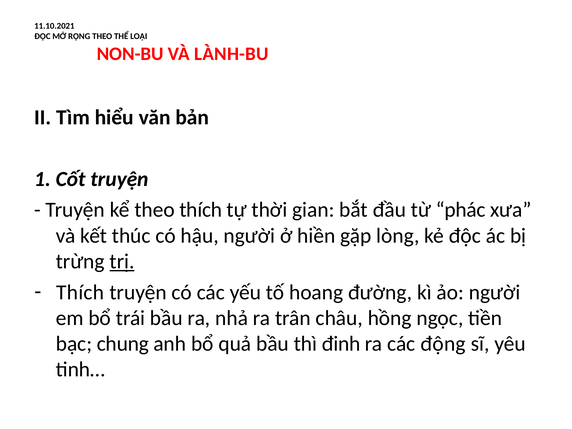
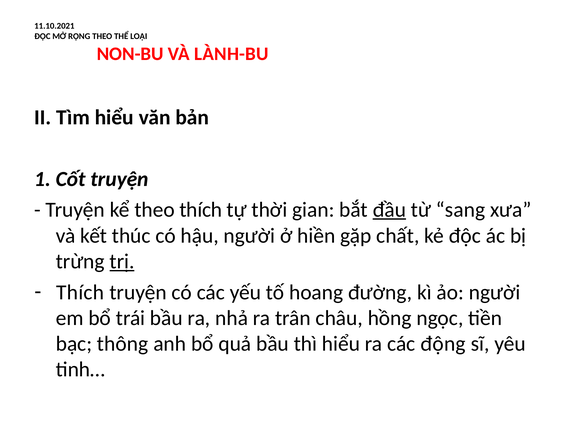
đầu underline: none -> present (389, 210)
phác: phác -> sang (461, 210)
lòng: lòng -> chất (398, 236)
chung: chung -> thông (123, 344)
thì đinh: đinh -> hiểu (341, 344)
